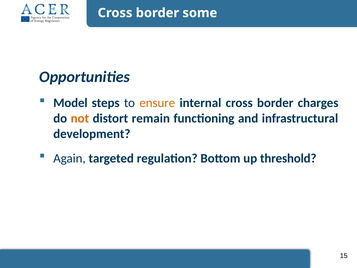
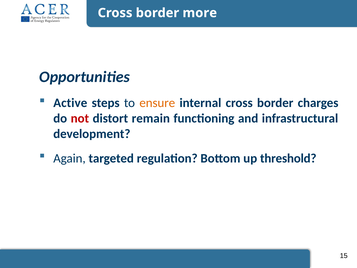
some: some -> more (200, 13)
Model: Model -> Active (70, 103)
not colour: orange -> red (80, 118)
